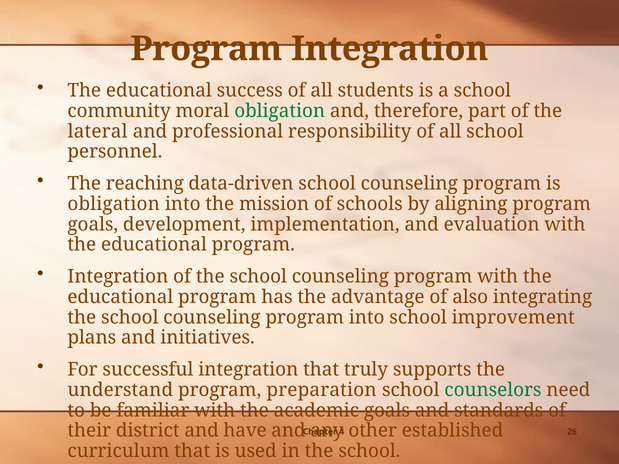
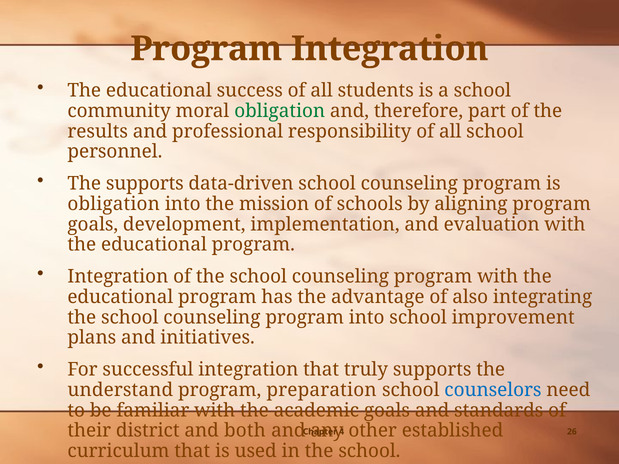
lateral: lateral -> results (98, 131)
The reaching: reaching -> supports (145, 184)
counselors colour: green -> blue (493, 390)
have: have -> both (245, 431)
